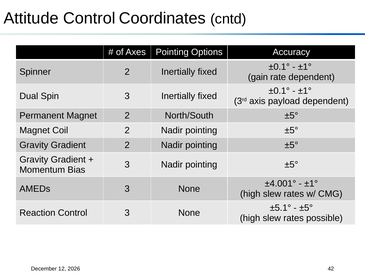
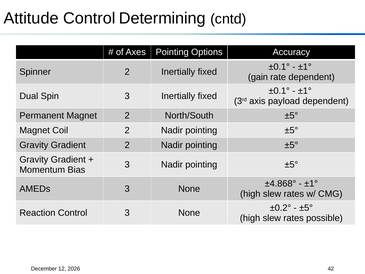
Coordinates: Coordinates -> Determining (162, 18)
±4.001°: ±4.001° -> ±4.868° (280, 183)
±5.1°: ±5.1° -> ±0.2° (280, 208)
